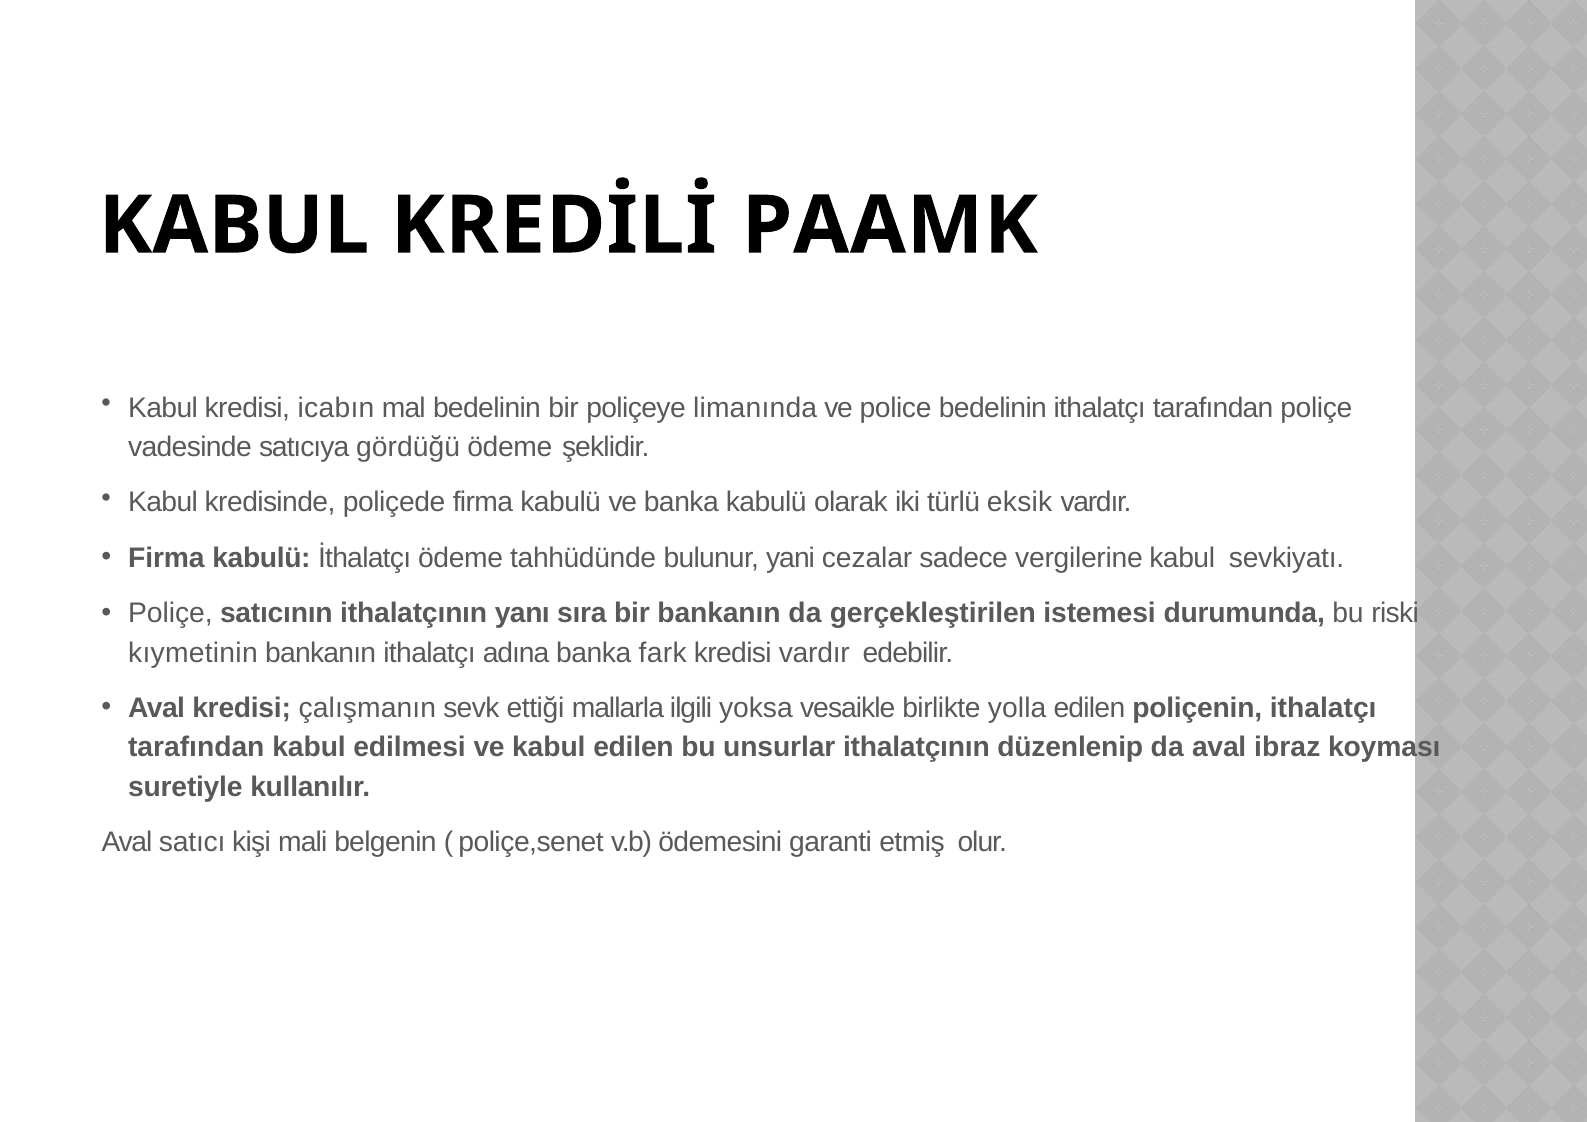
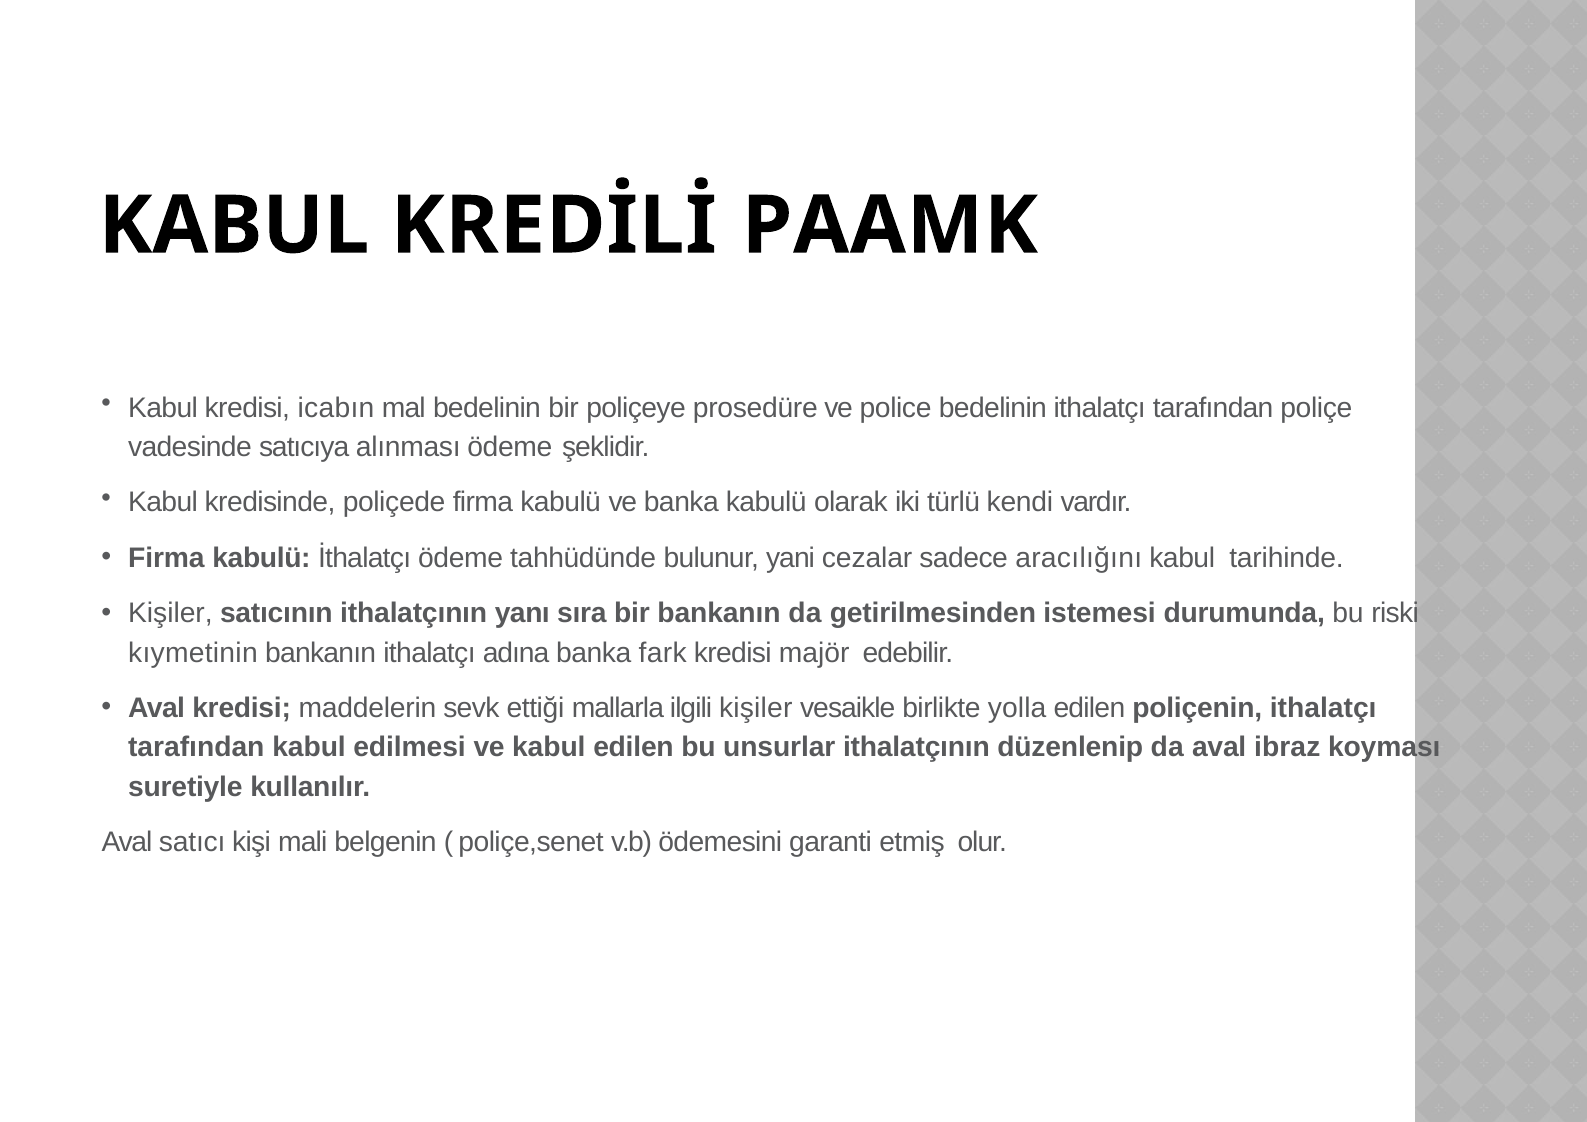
limanında: limanında -> prosedüre (755, 408)
gördüğü: gördüğü -> alınması (408, 447)
eksik: eksik -> kendi (1020, 503)
vergilerine: vergilerine -> aracılığını (1079, 558)
sevkiyatı: sevkiyatı -> tarihinde (1287, 558)
Poliçe: Poliçe -> Kişiler (170, 614)
gerçekleştirilen: gerçekleştirilen -> getirilmesinden (933, 614)
kredisi vardır: vardır -> majör (814, 653)
çalışmanın: çalışmanın -> maddelerin (368, 708)
ilgili yoksa: yoksa -> kişiler (756, 708)
